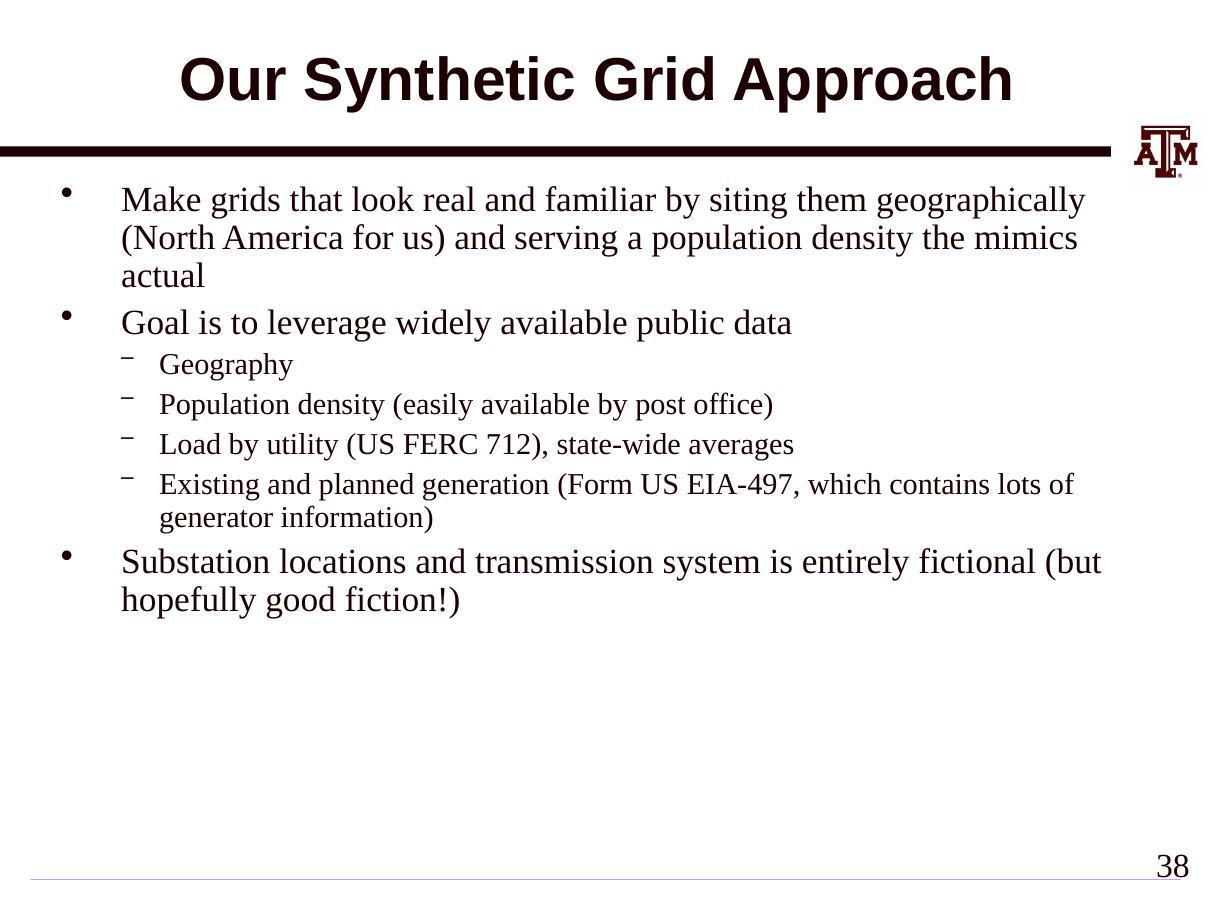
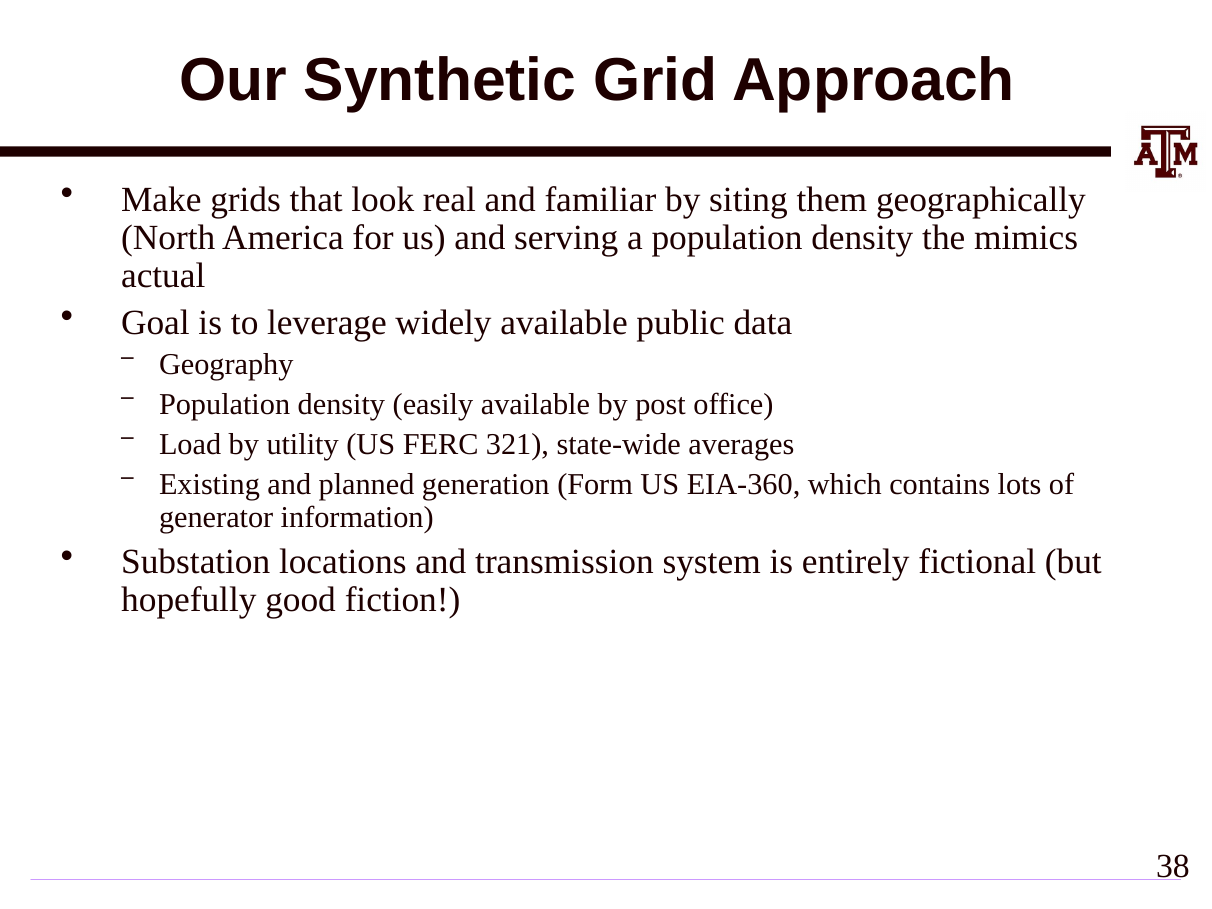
712: 712 -> 321 (517, 444)
EIA-497: EIA-497 -> EIA-360 (744, 484)
